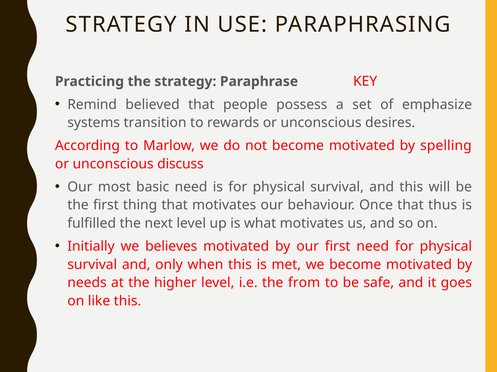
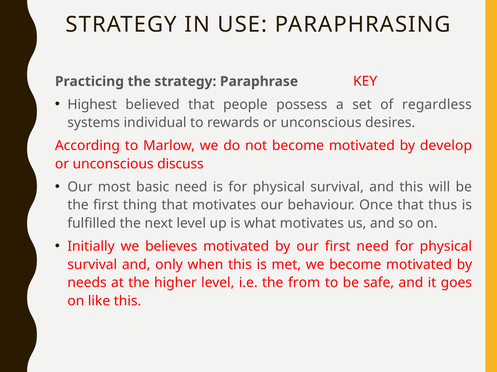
Remind: Remind -> Highest (92, 105)
emphasize: emphasize -> regardless (437, 105)
transition: transition -> individual (155, 123)
spelling: spelling -> develop (446, 146)
